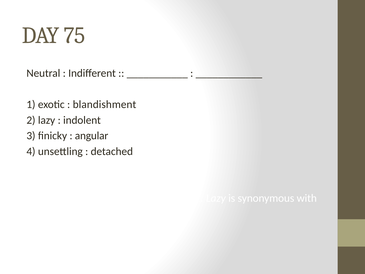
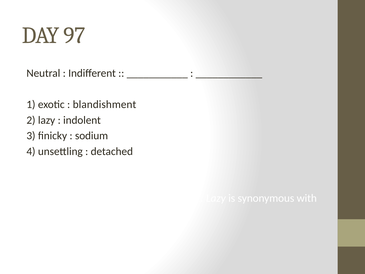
75: 75 -> 97 (74, 35)
angular: angular -> sodium (92, 136)
